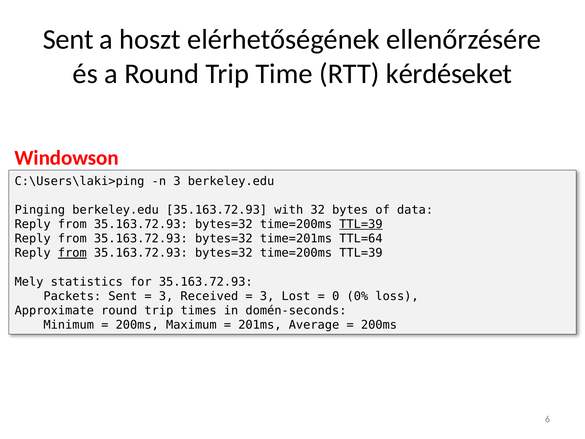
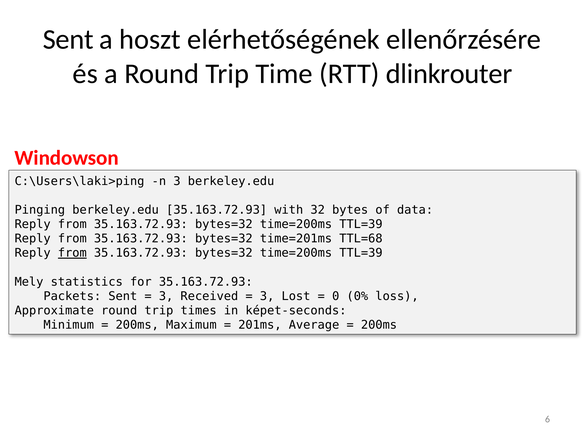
kérdéseket: kérdéseket -> dlinkrouter (449, 74)
TTL=39 underline: present -> none (361, 224)
TTL=64: TTL=64 -> TTL=68 (361, 239)
domén-seconds: domén-seconds -> képet-seconds (296, 310)
